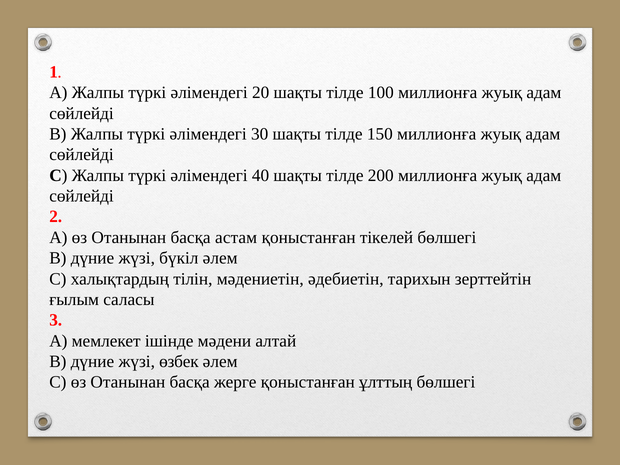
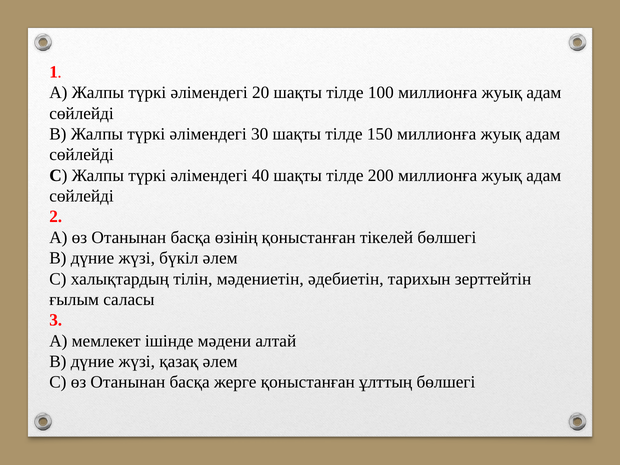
астам: астам -> өзінің (236, 237)
өзбек: өзбек -> қазақ (179, 362)
